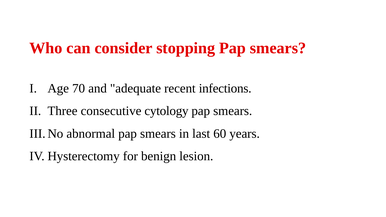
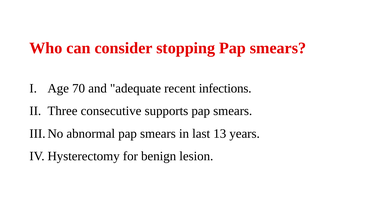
cytology: cytology -> supports (166, 111)
60: 60 -> 13 (220, 134)
